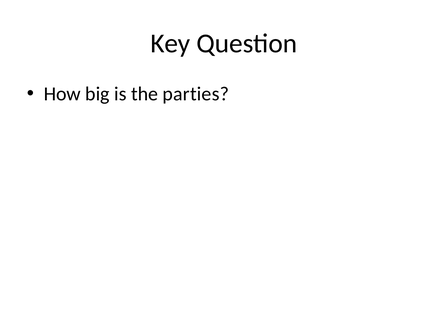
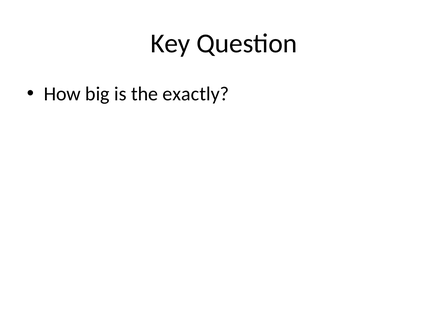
parties: parties -> exactly (196, 94)
